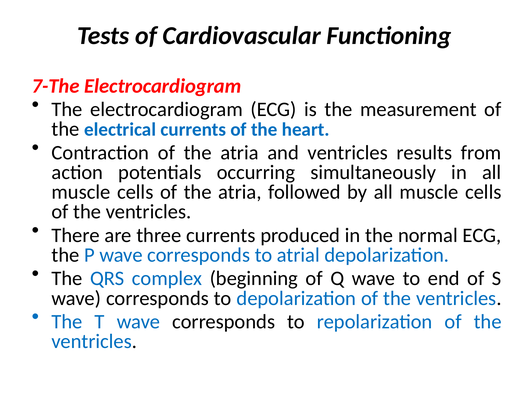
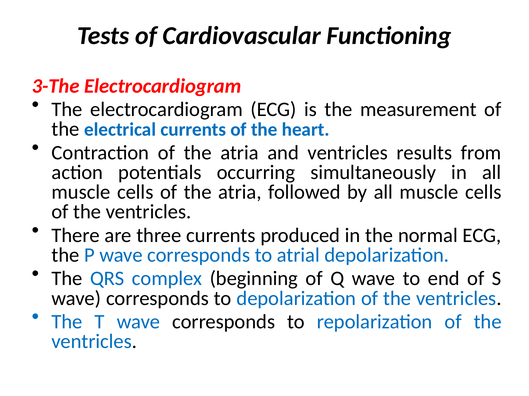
7-The: 7-The -> 3-The (56, 86)
